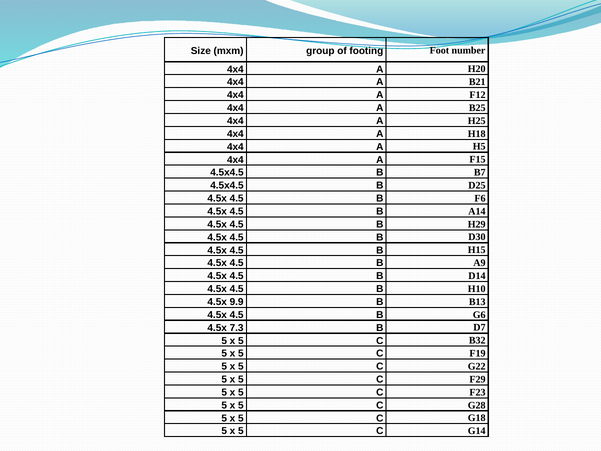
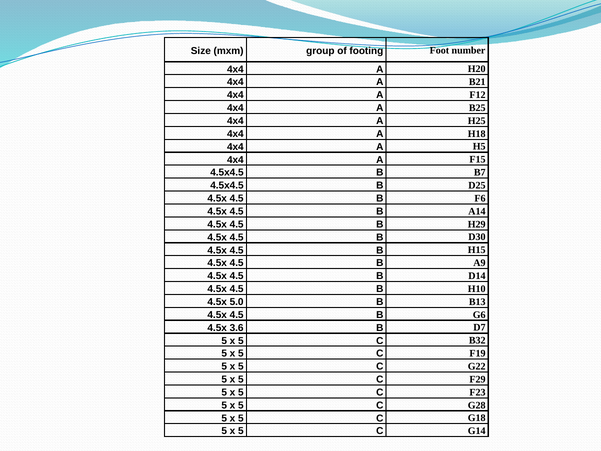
9.9: 9.9 -> 5.0 (237, 302)
7.3: 7.3 -> 3.6 (237, 328)
